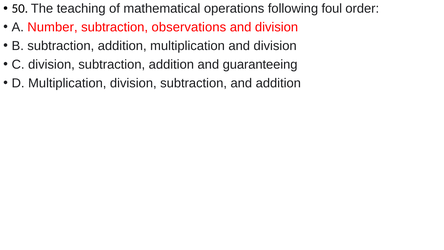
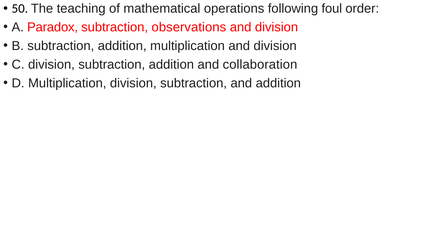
Number: Number -> Paradox (53, 27)
guaranteeing: guaranteeing -> collaboration (260, 64)
